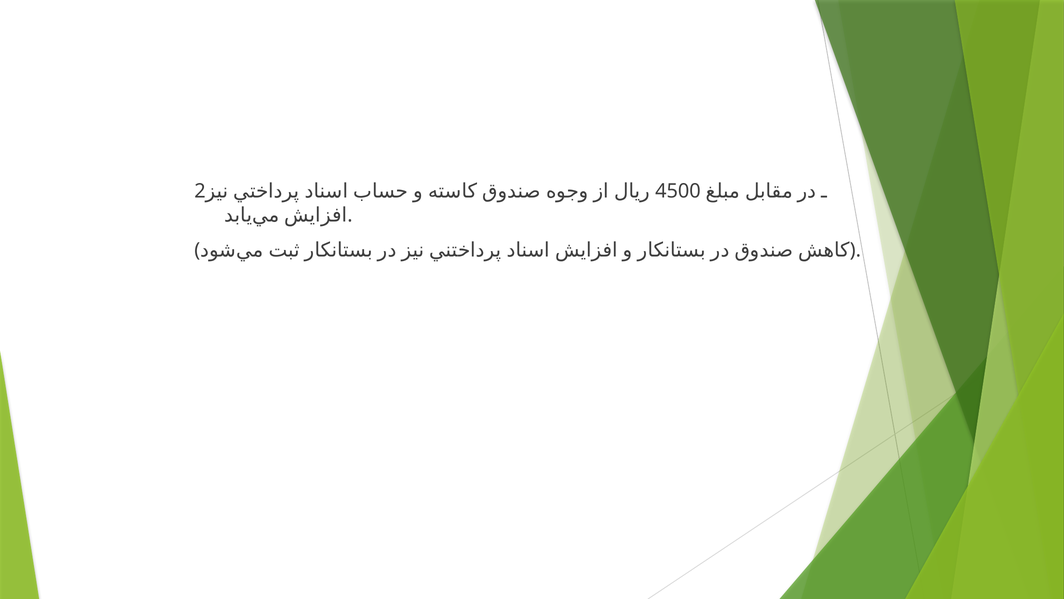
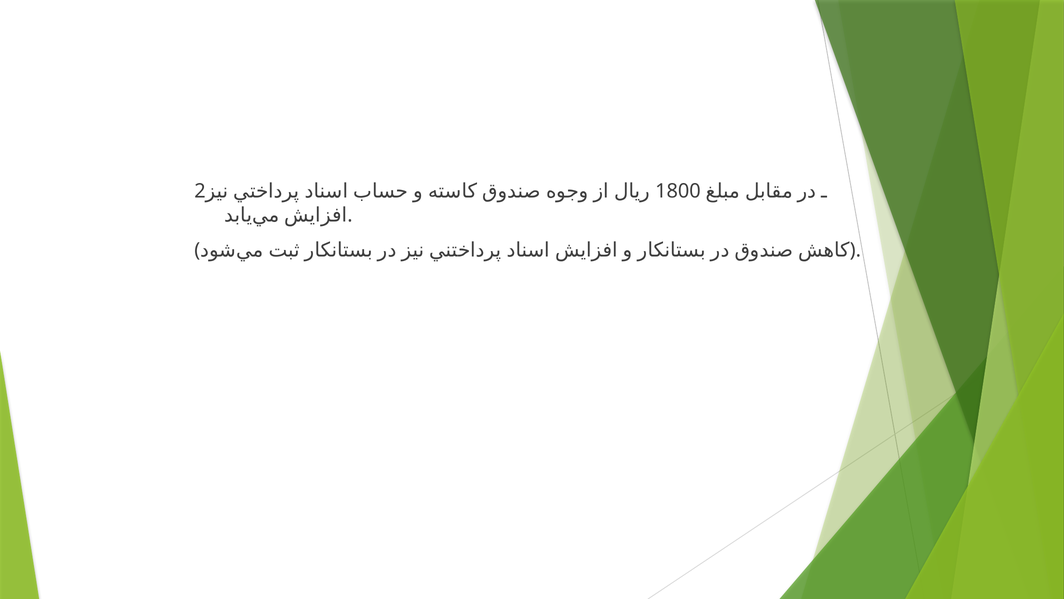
4500: 4500 -> 1800 (678, 191)
